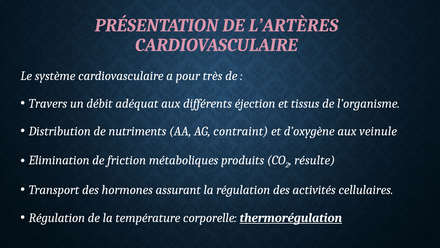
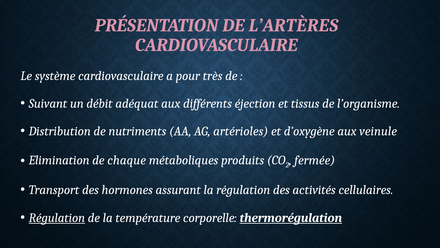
Travers: Travers -> Suivant (48, 103)
contraint: contraint -> artérioles (241, 131)
friction: friction -> chaque (127, 160)
résulte: résulte -> fermée (315, 160)
Régulation underline: none -> present (57, 217)
